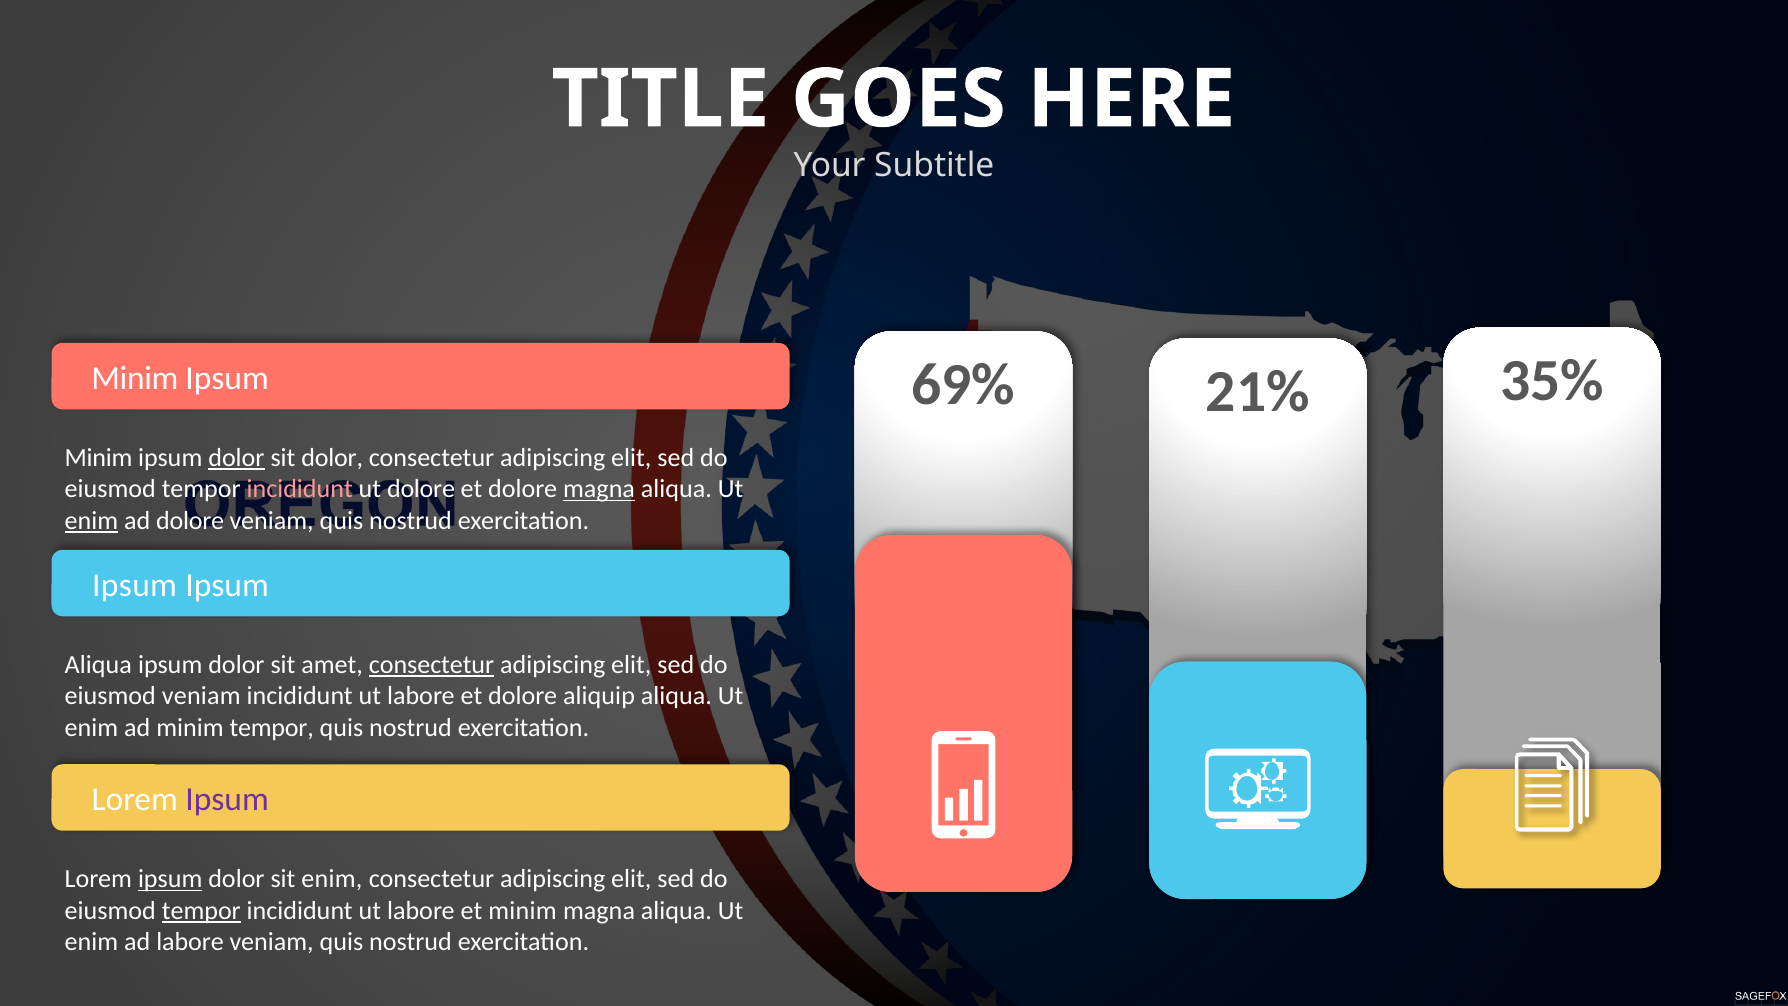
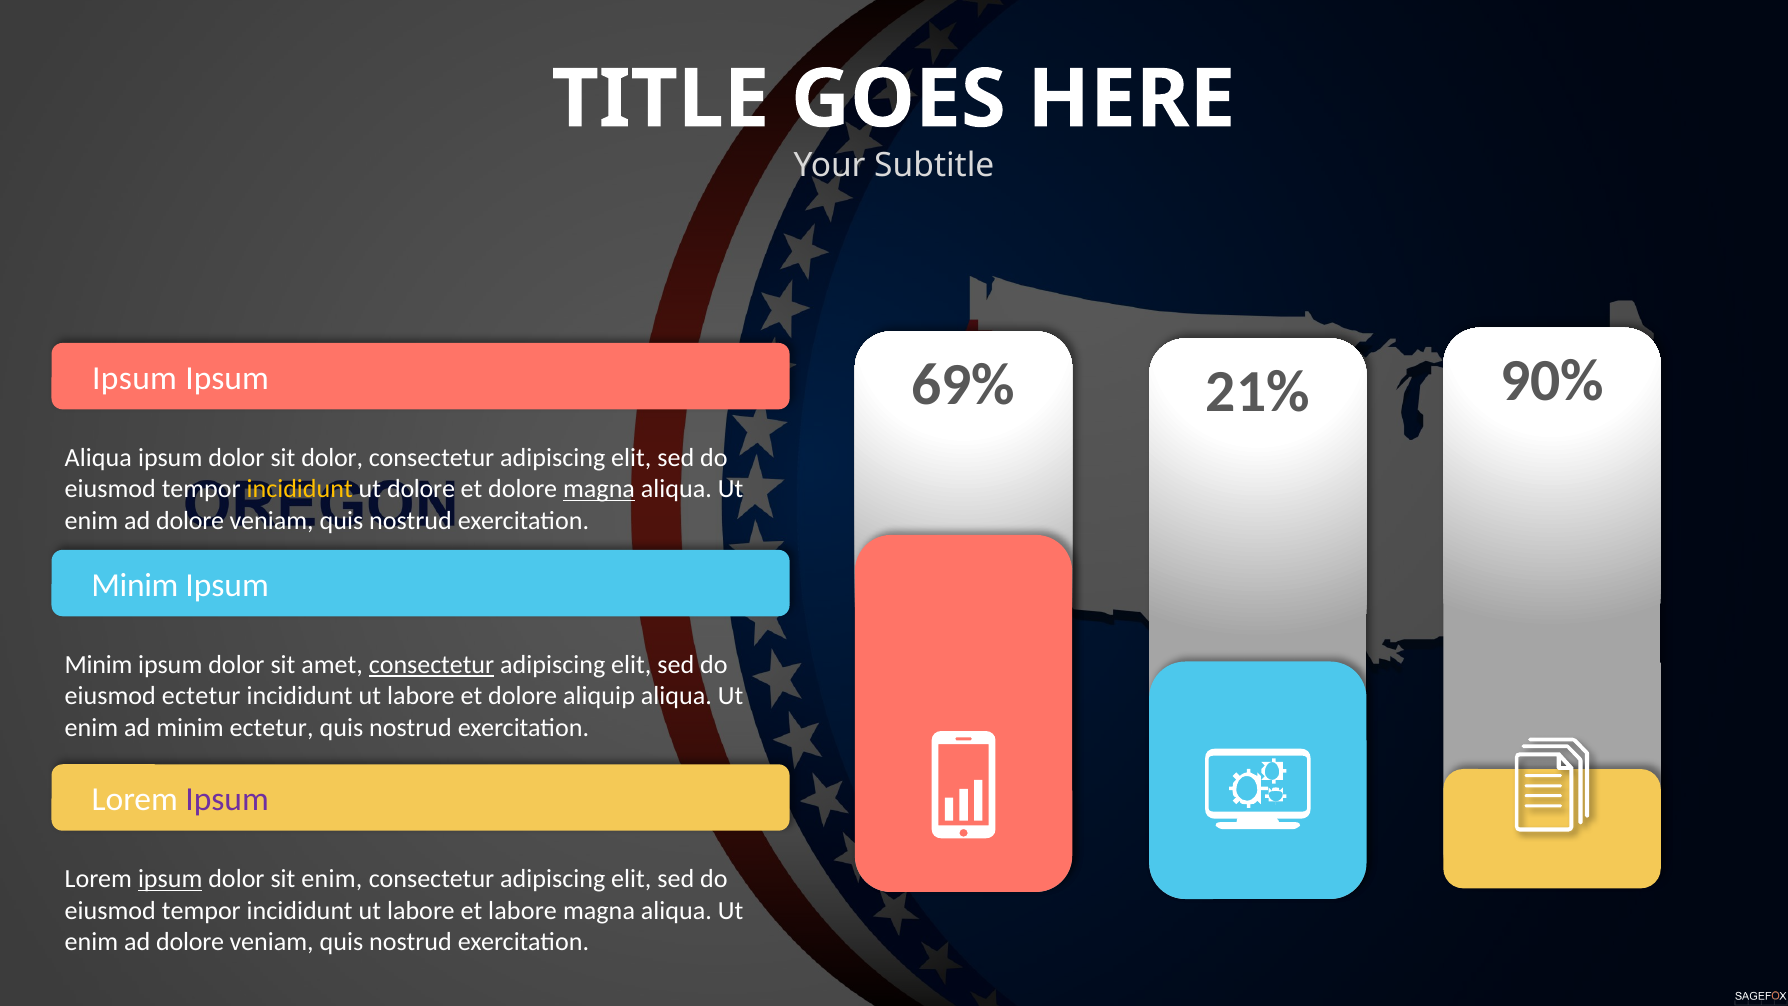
35%: 35% -> 90% (1552, 381)
Minim: Minim -> Ipsum (135, 378)
Minim: Minim -> Aliqua (98, 458)
dolor underline: present -> none (236, 458)
incididunt colour: pink -> yellow (300, 489)
enim underline: present -> none (91, 521)
Ipsum: Ipsum -> Minim (135, 585)
Aliqua: Aliqua -> Minim (99, 665)
eiusmod veniam: veniam -> ectetur (201, 696)
minim tempor: tempor -> ectetur (272, 727)
tempor underline: present -> none (201, 910)
et minim: minim -> labore (523, 910)
labore: labore -> dolore (190, 942)
